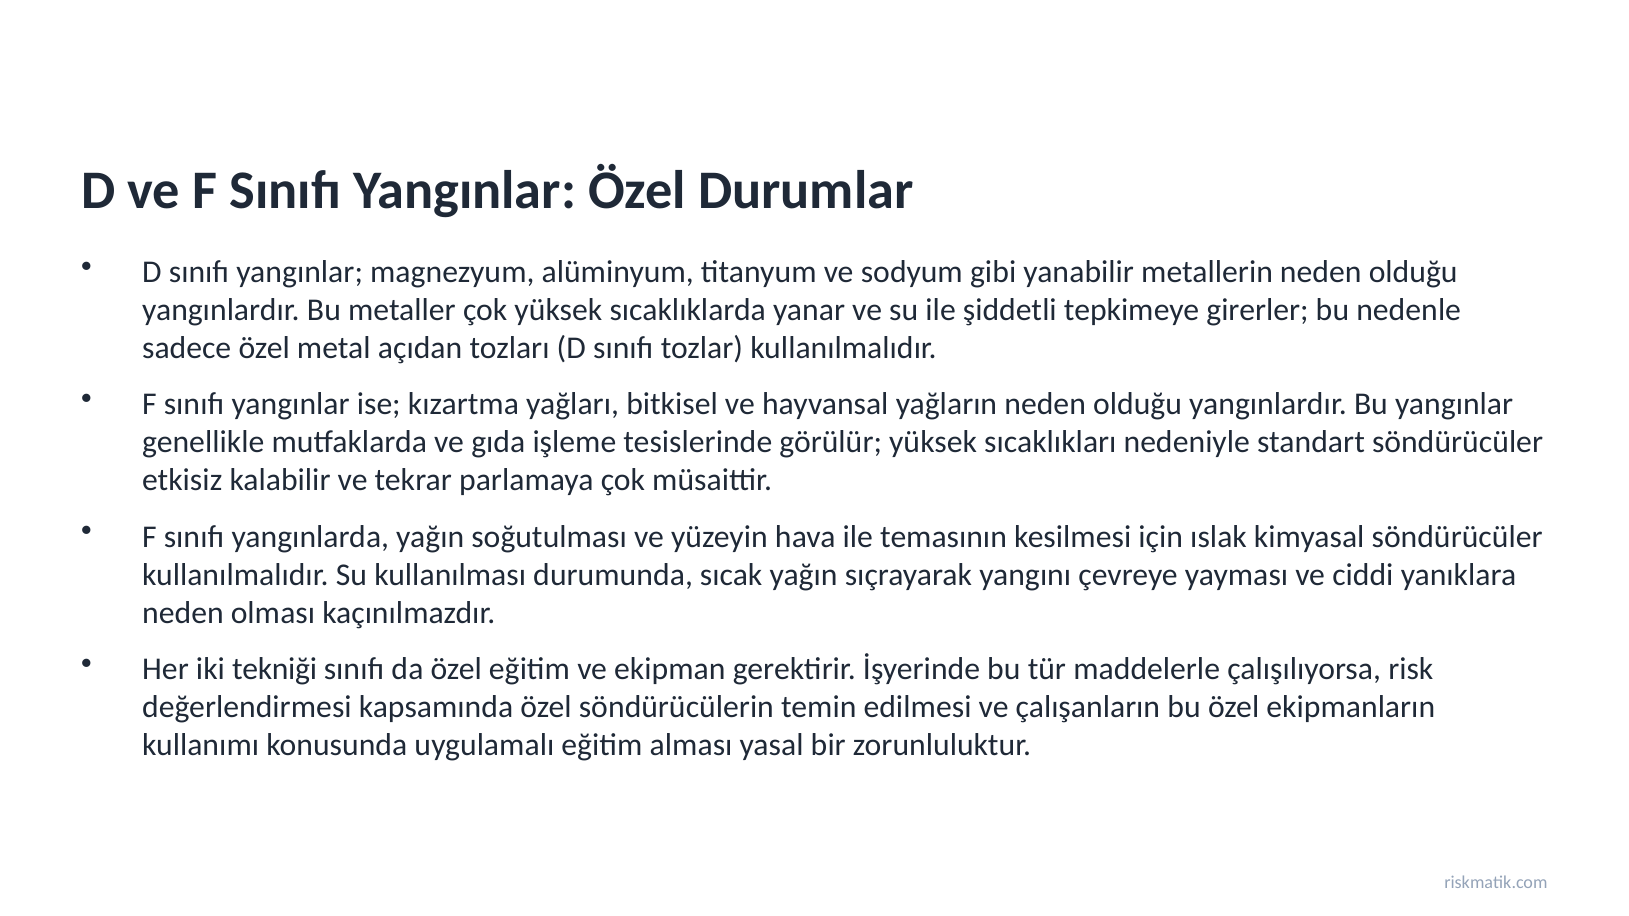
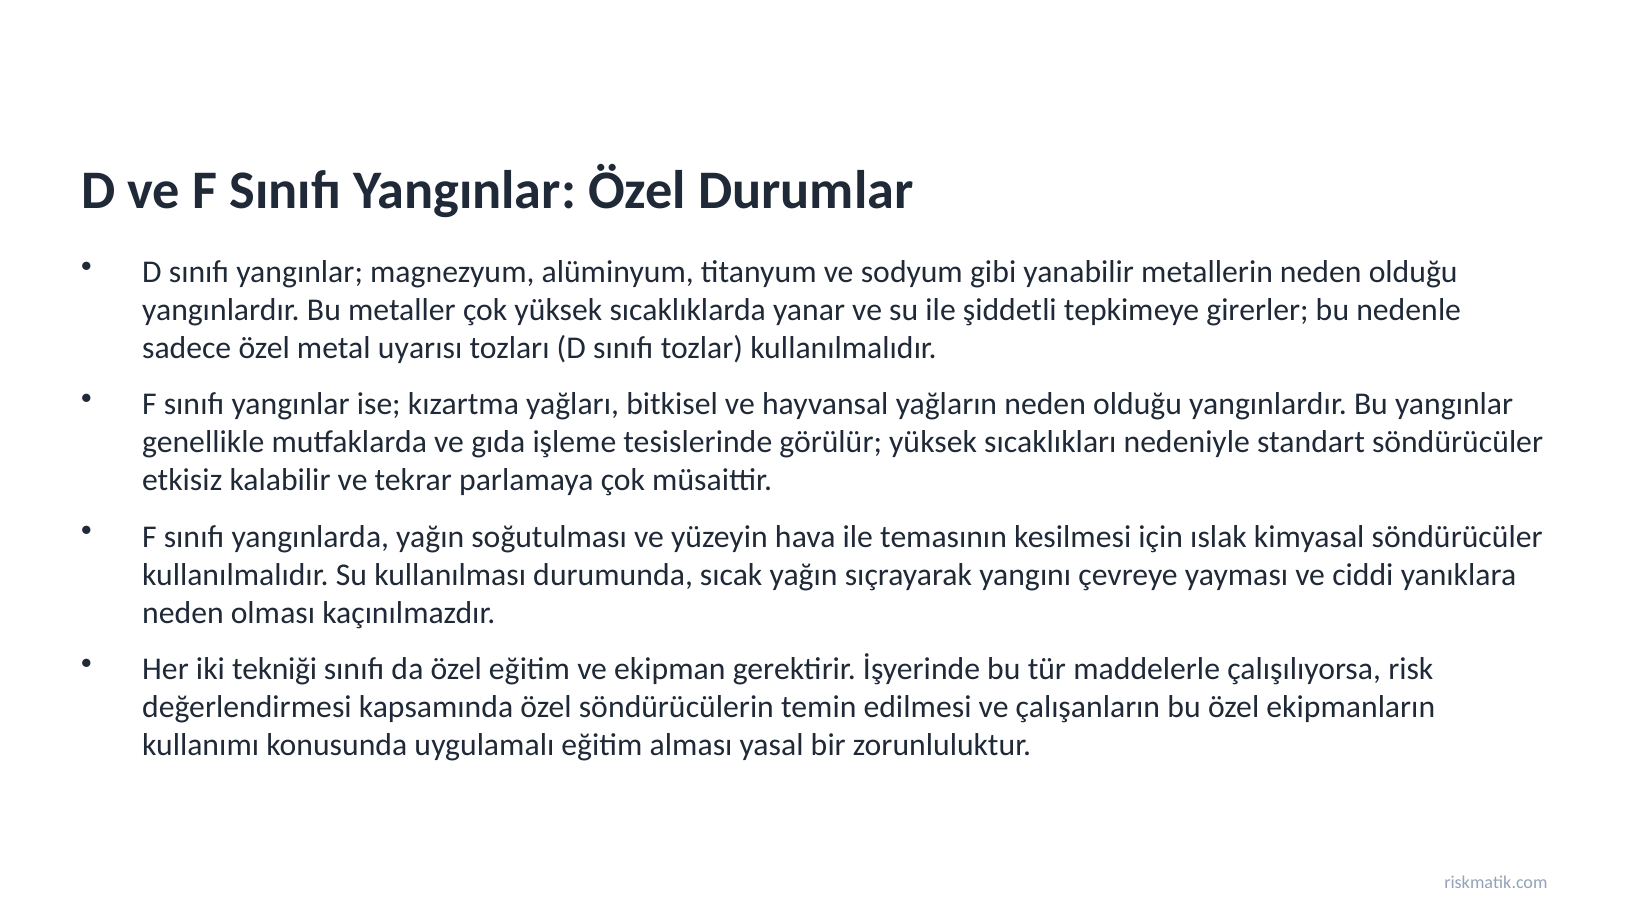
açıdan: açıdan -> uyarısı (420, 348)
